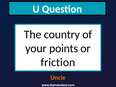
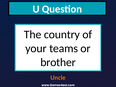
points: points -> teams (64, 48)
friction: friction -> brother (58, 62)
